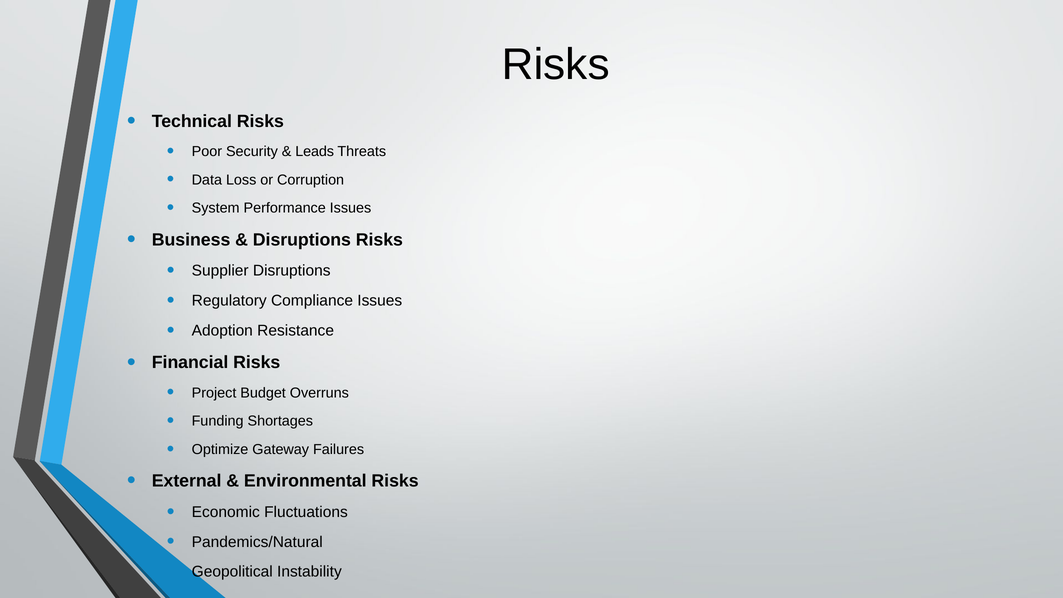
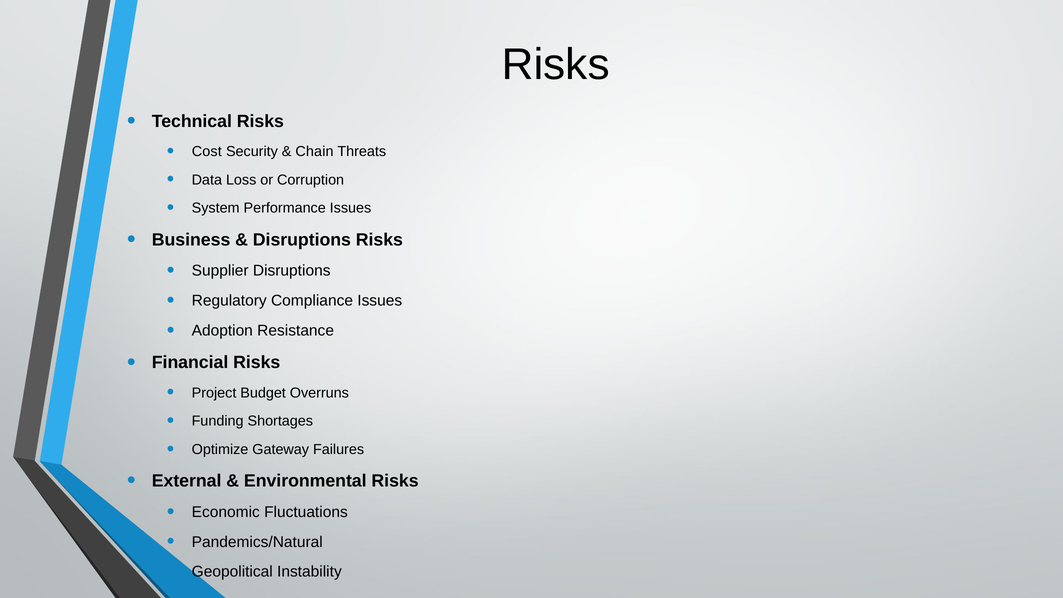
Poor: Poor -> Cost (207, 151)
Leads: Leads -> Chain (315, 151)
